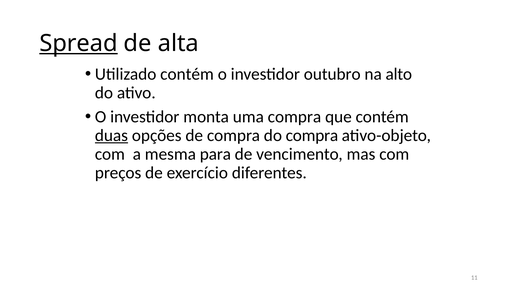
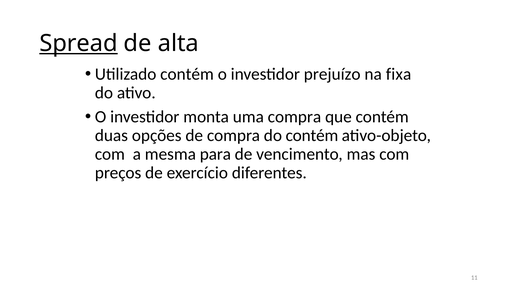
outubro: outubro -> prejuízo (332, 74)
alto: alto -> fixa (399, 74)
duas underline: present -> none (111, 135)
do compra: compra -> contém (312, 135)
